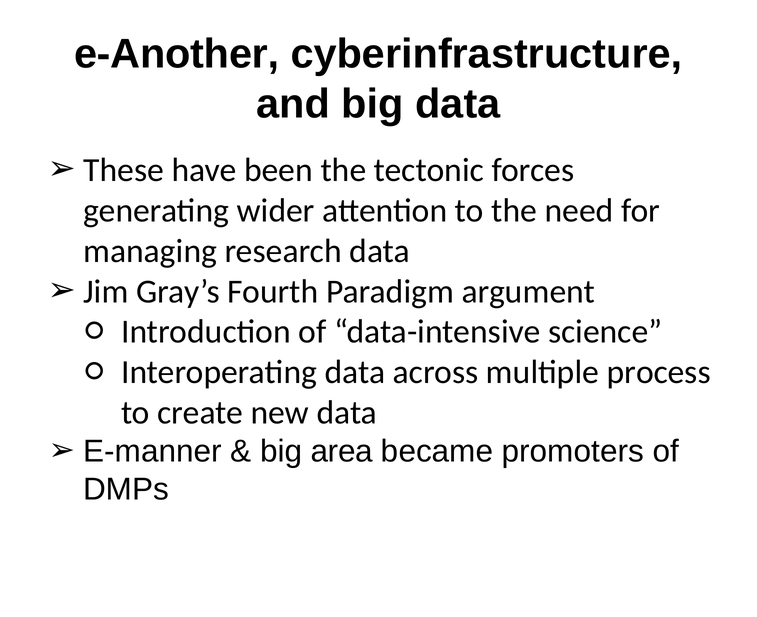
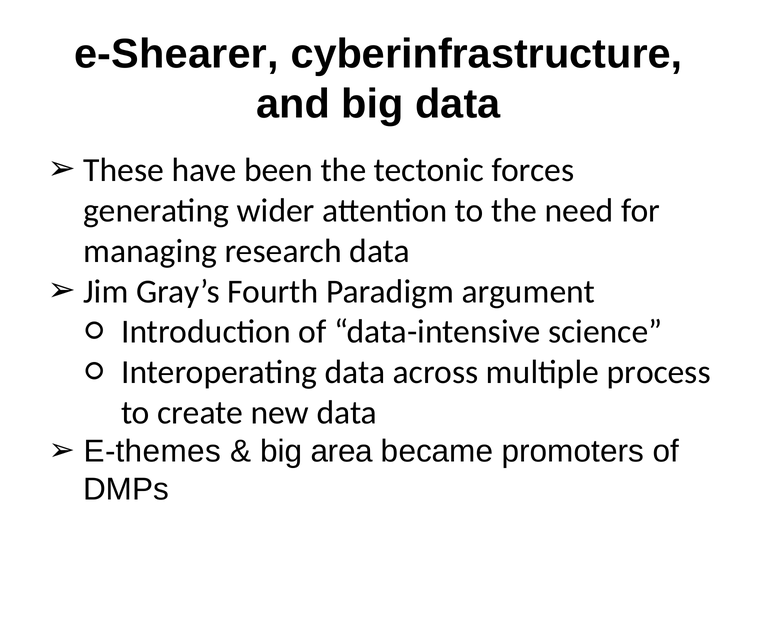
e-Another: e-Another -> e-Shearer (176, 54)
E-manner: E-manner -> E-themes (152, 452)
